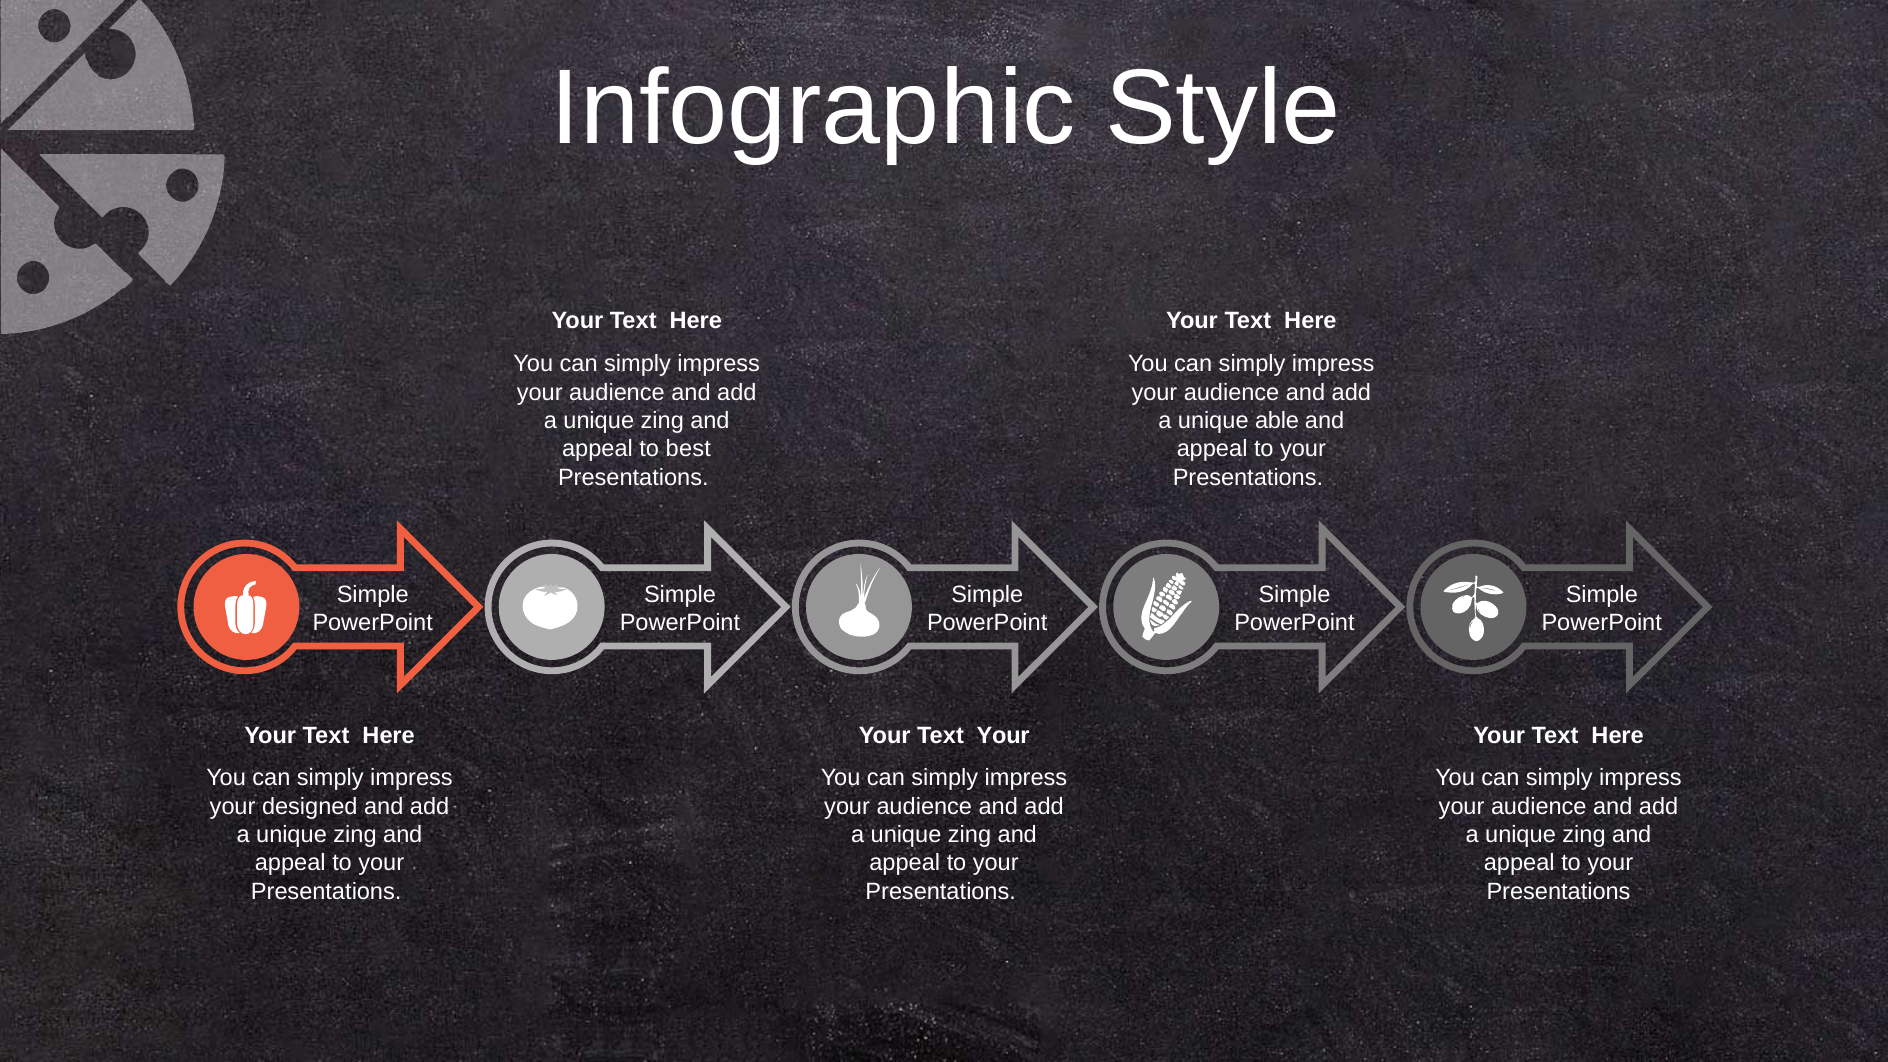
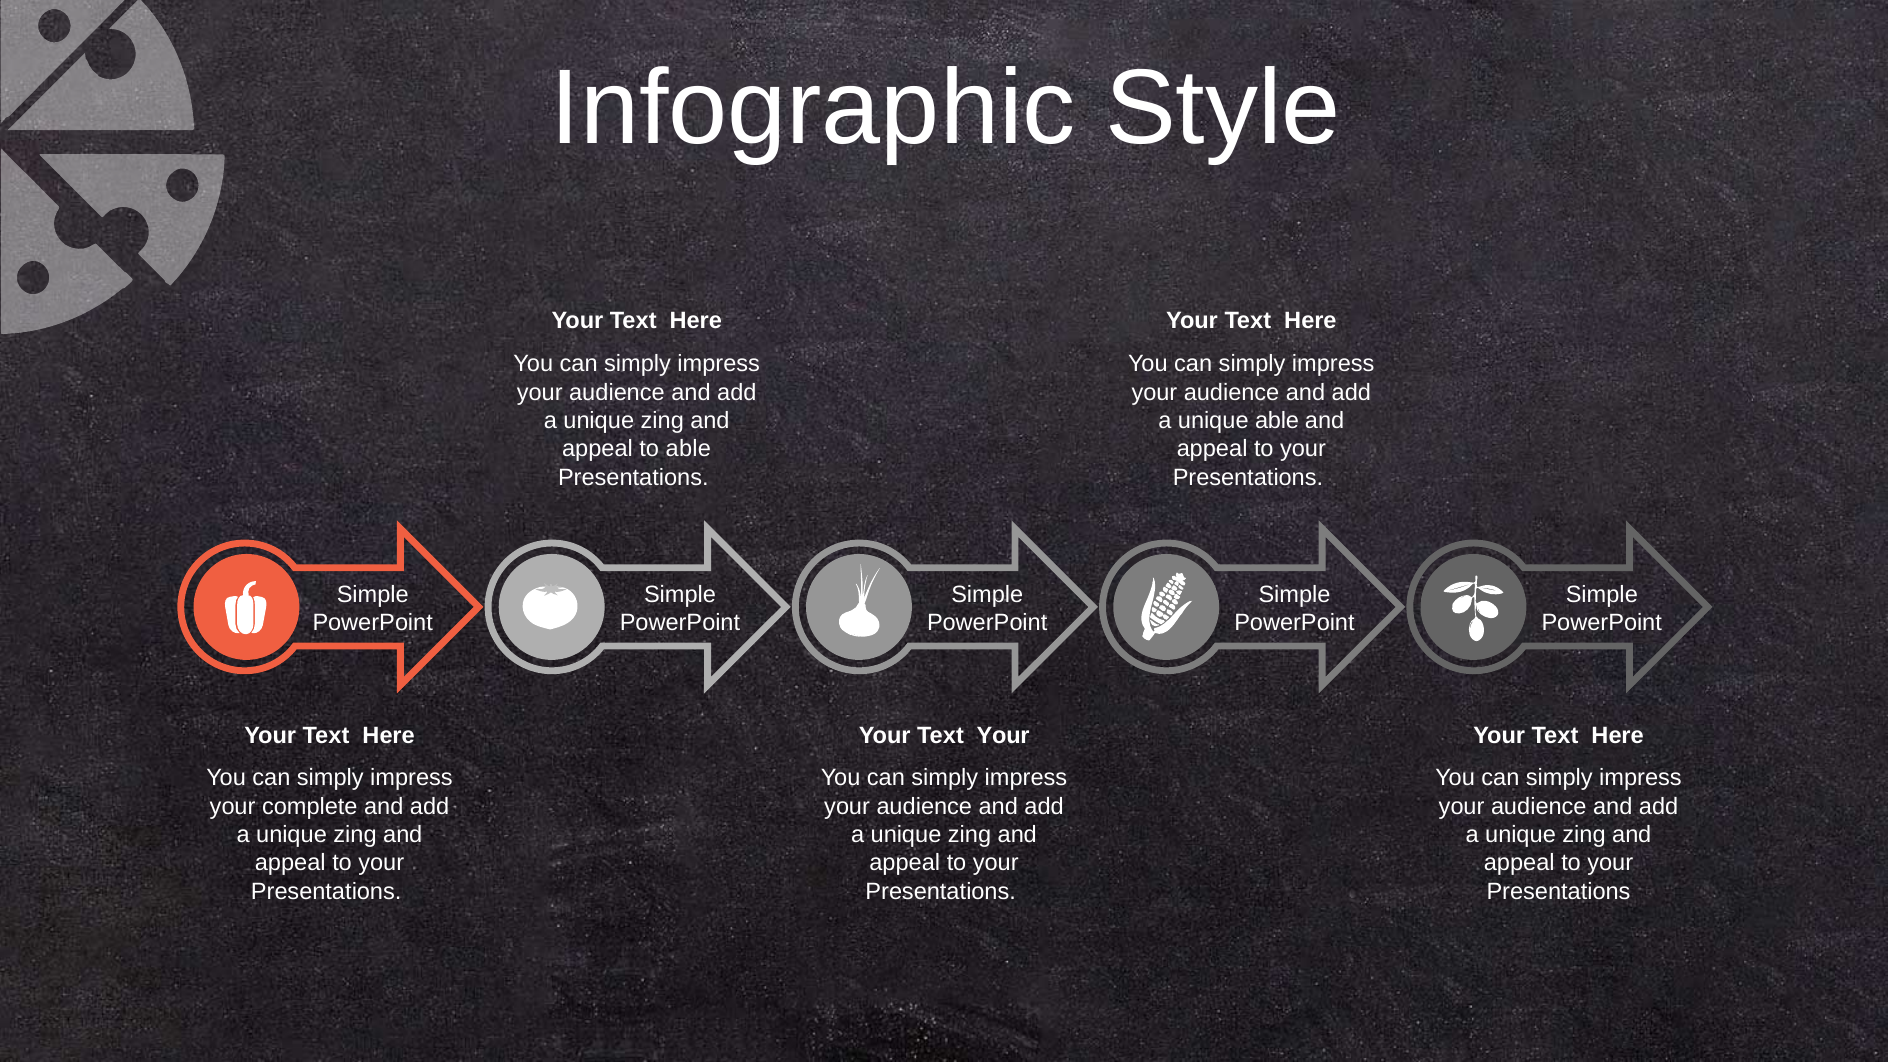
to best: best -> able (688, 449)
designed: designed -> complete (310, 806)
